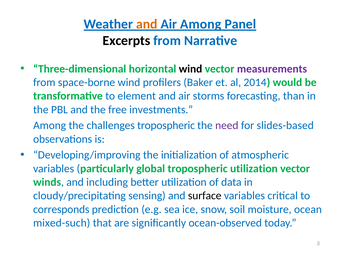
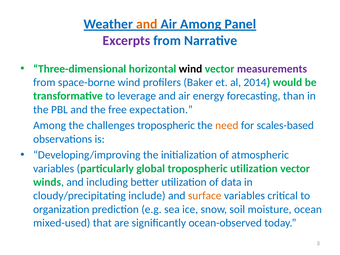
Excerpts colour: black -> purple (127, 41)
element: element -> leverage (137, 96)
storms: storms -> energy (209, 96)
investments: investments -> expectation (161, 110)
need colour: purple -> orange (227, 125)
slides-based: slides-based -> scales-based (285, 125)
sensing: sensing -> include (147, 196)
surface colour: black -> orange (205, 196)
corresponds: corresponds -> organization (61, 209)
mixed-such: mixed-such -> mixed-used (62, 223)
